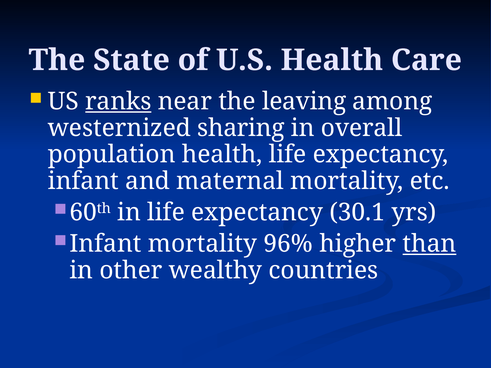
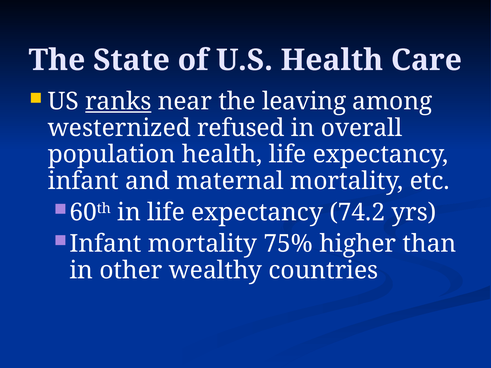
sharing: sharing -> refused (241, 128)
30.1: 30.1 -> 74.2 (357, 212)
96%: 96% -> 75% (288, 244)
than underline: present -> none (430, 244)
